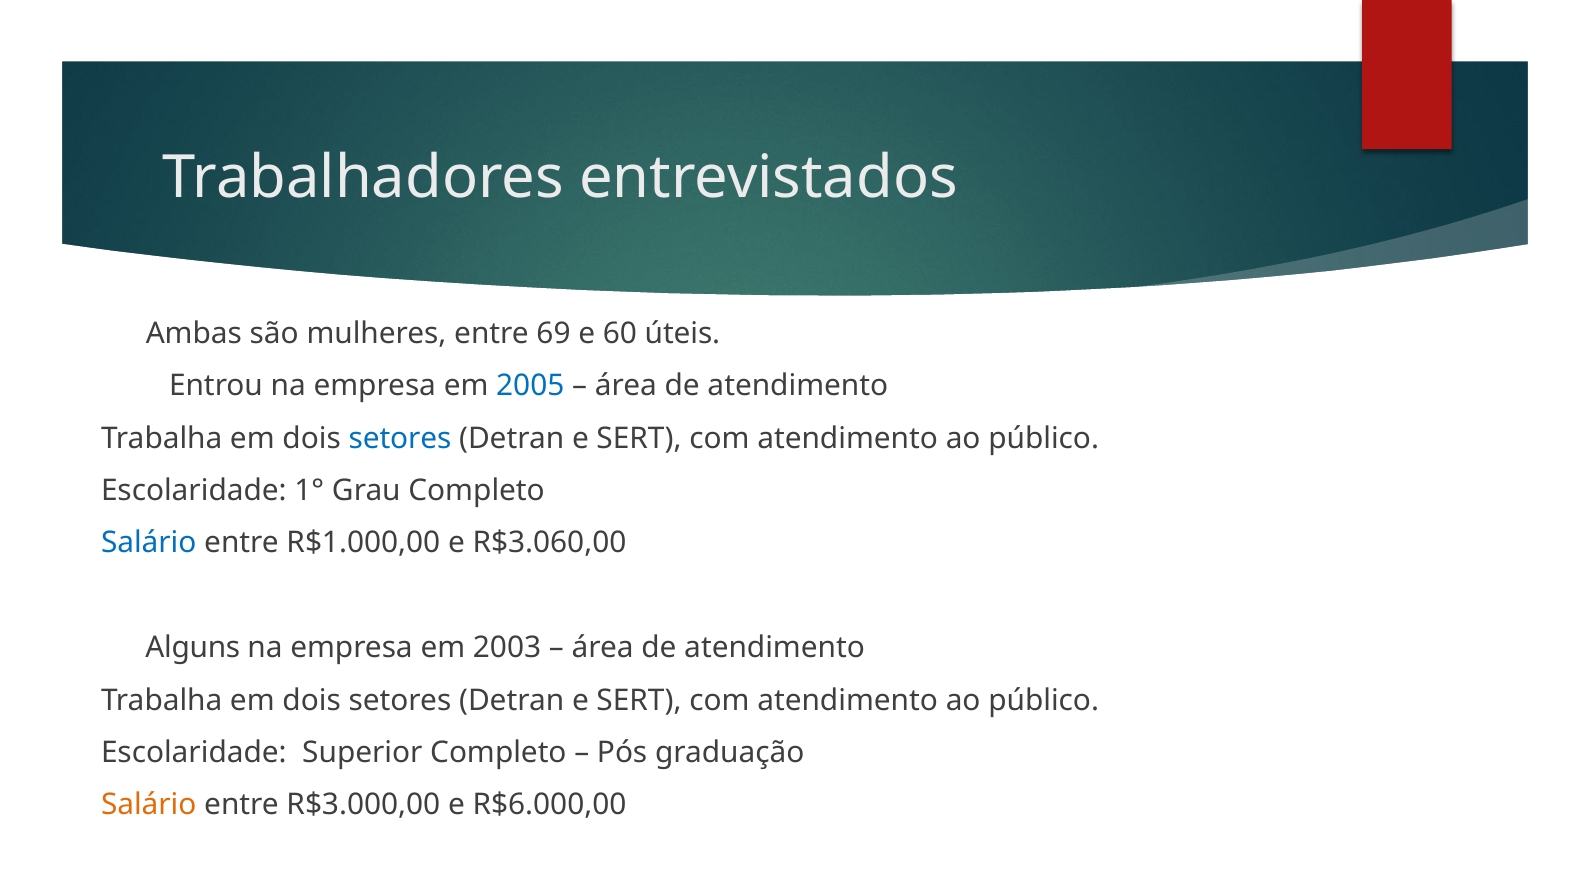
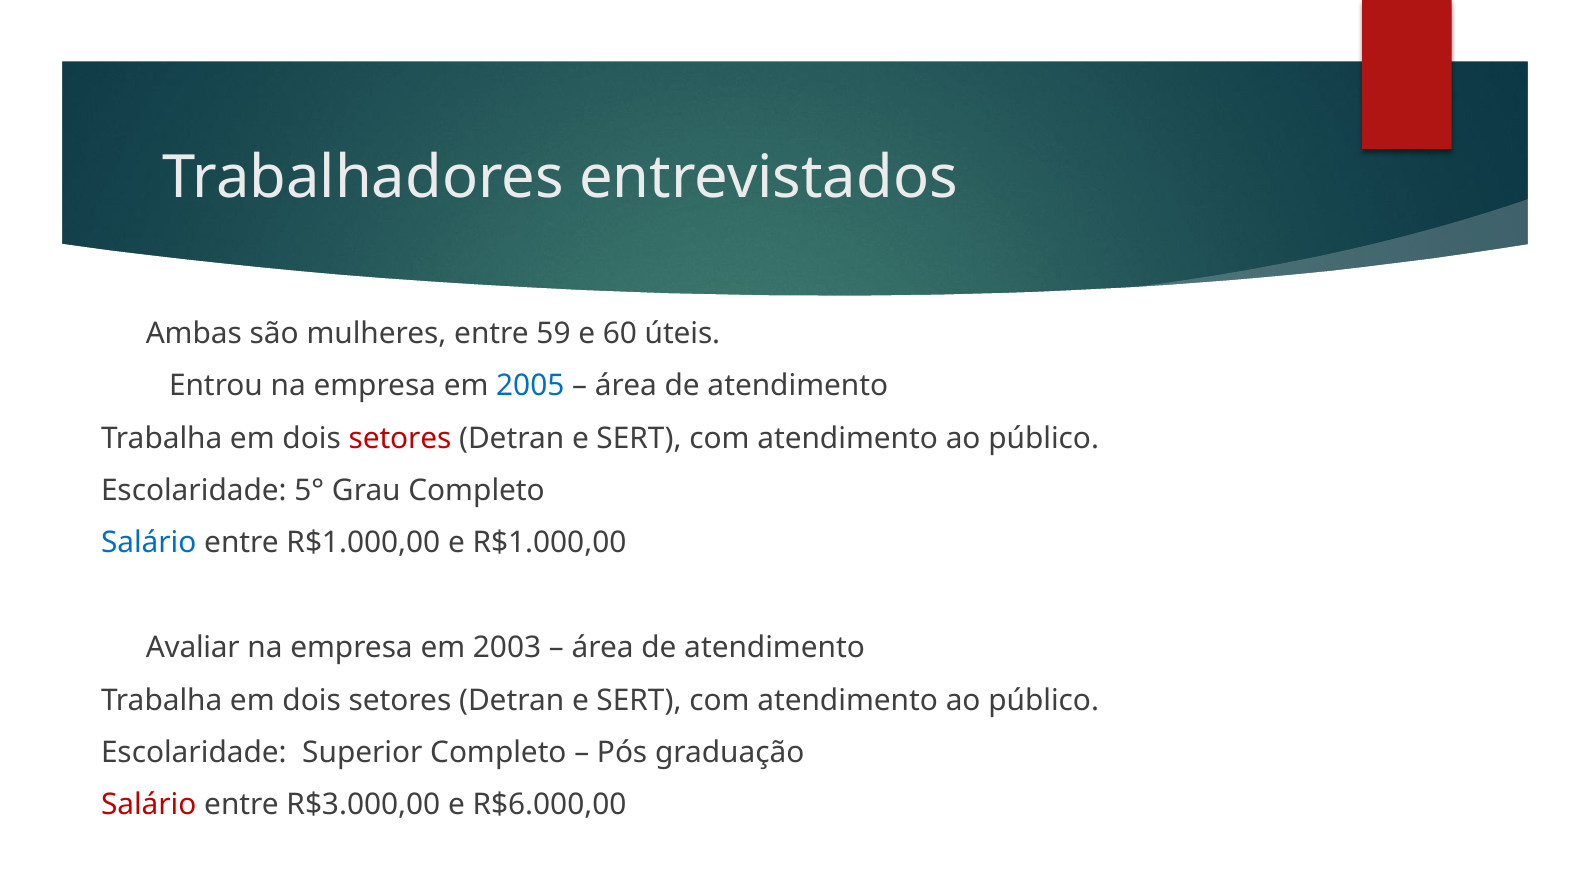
69: 69 -> 59 (554, 334)
setores colour: blue -> red (400, 438)
1°: 1° -> 5° (309, 491)
e R$3.060,00: R$3.060,00 -> R$1.000,00 (549, 543)
Alguns: Alguns -> Avaliar (193, 648)
Salário colour: orange -> red (149, 805)
